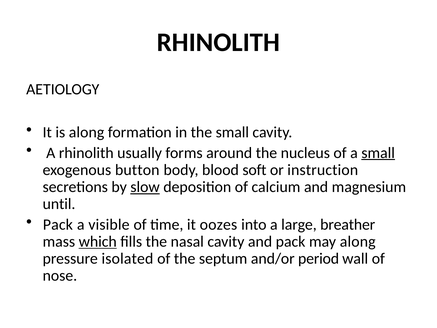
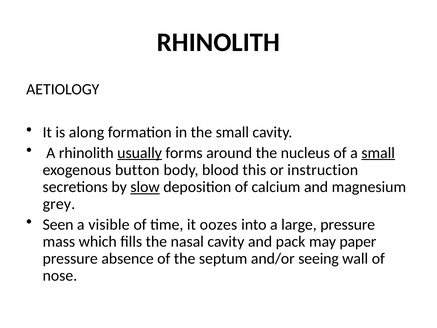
usually underline: none -> present (140, 153)
soft: soft -> this (254, 170)
until: until -> grey (59, 204)
Pack: Pack -> Seen (58, 224)
large breather: breather -> pressure (348, 224)
which underline: present -> none (98, 241)
may along: along -> paper (358, 241)
isolated: isolated -> absence (128, 258)
period: period -> seeing (319, 258)
